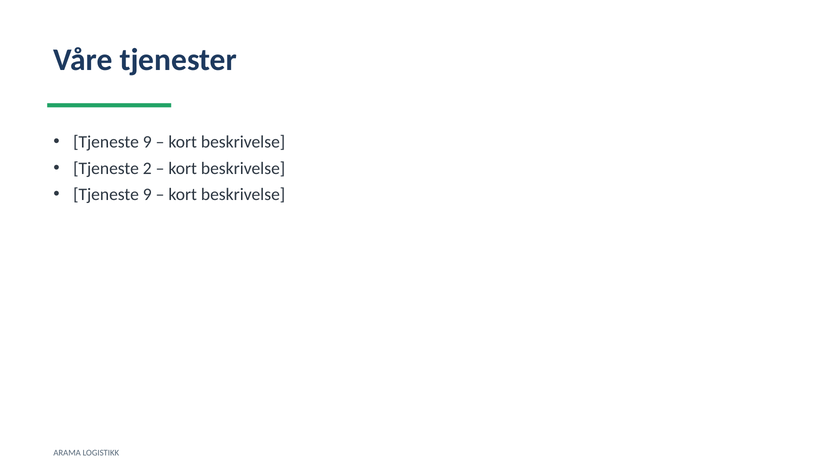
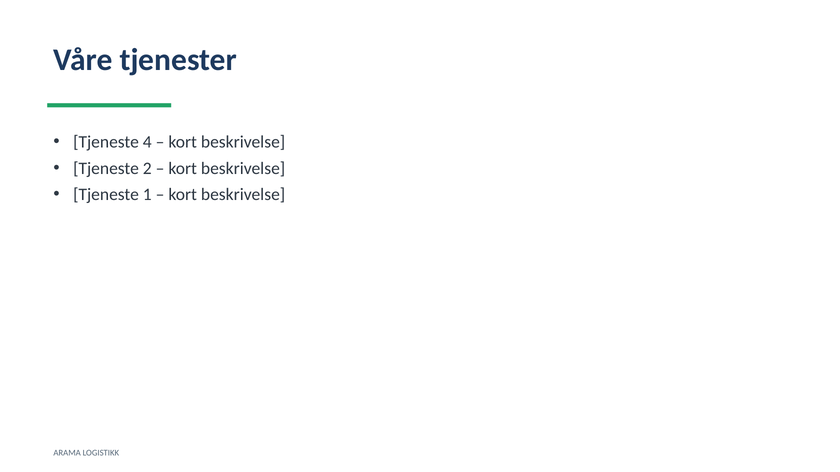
9: 9 -> 4 (147, 142)
9: 9 -> 1 (147, 195)
